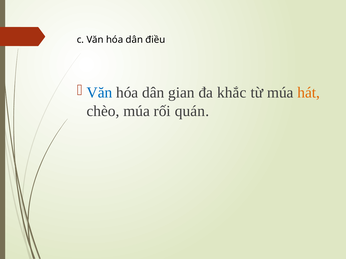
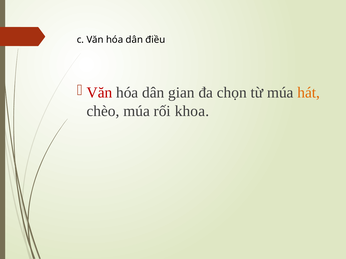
Văn colour: blue -> red (99, 93)
khắc: khắc -> chọn (232, 93)
quán: quán -> khoa (192, 111)
